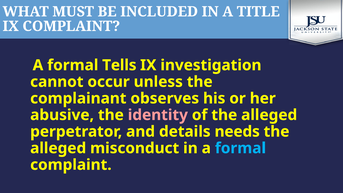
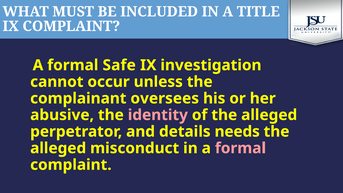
Tells: Tells -> Safe (119, 65)
observes: observes -> oversees (165, 98)
formal colour: light blue -> pink (240, 148)
